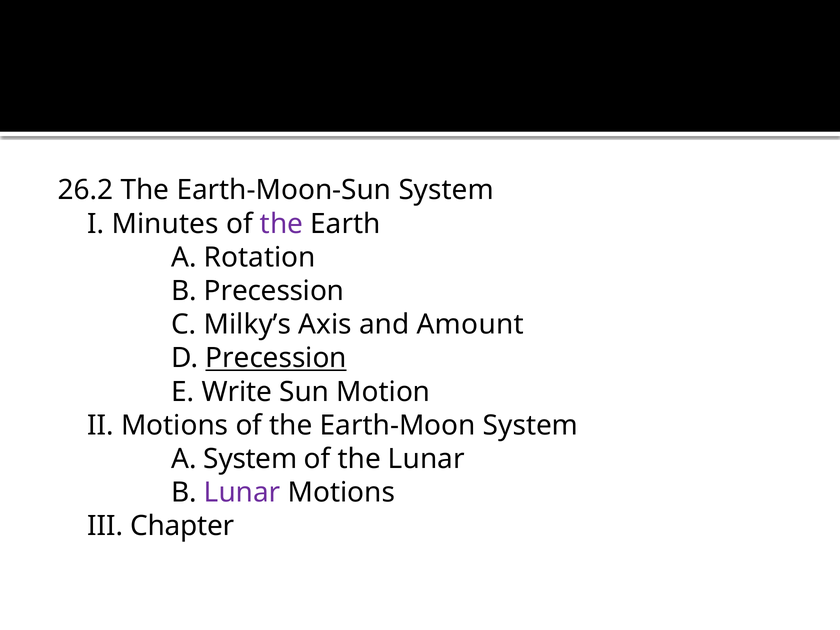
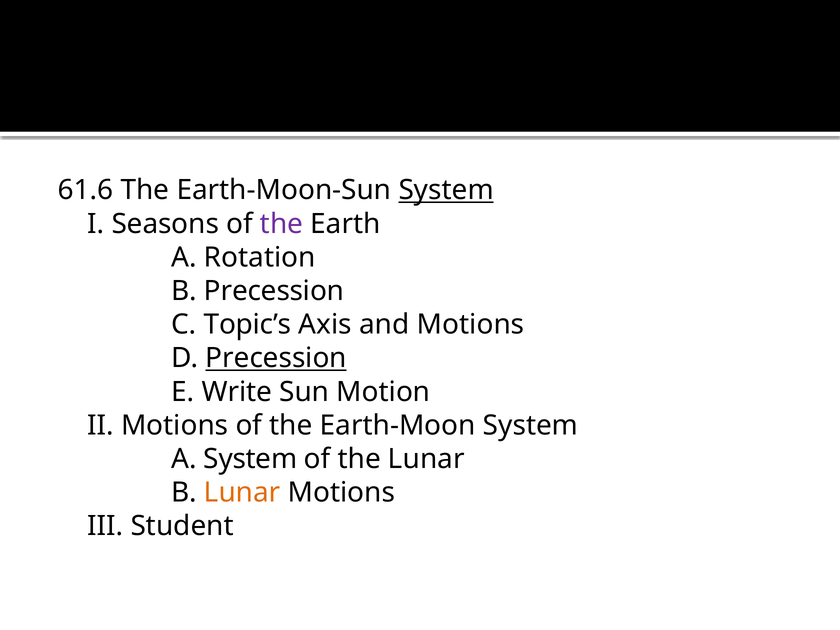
26.2: 26.2 -> 61.6 (86, 190)
System underline: none -> present (446, 190)
Minutes: Minutes -> Seasons (165, 224)
Milky’s: Milky’s -> Topic’s (248, 325)
and Amount: Amount -> Motions (470, 325)
Lunar colour: purple -> orange (242, 493)
Chapter: Chapter -> Student (182, 526)
